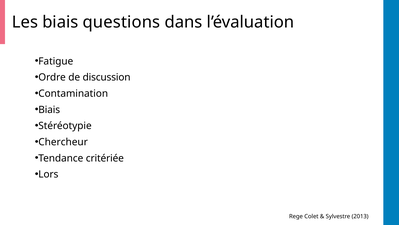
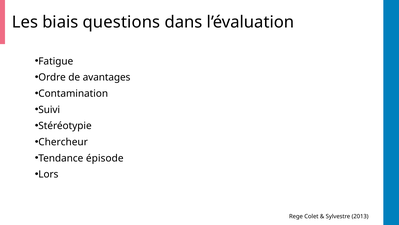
discussion: discussion -> avantages (107, 77)
Biais: Biais -> Suivi (49, 109)
critériée: critériée -> épisode (105, 158)
